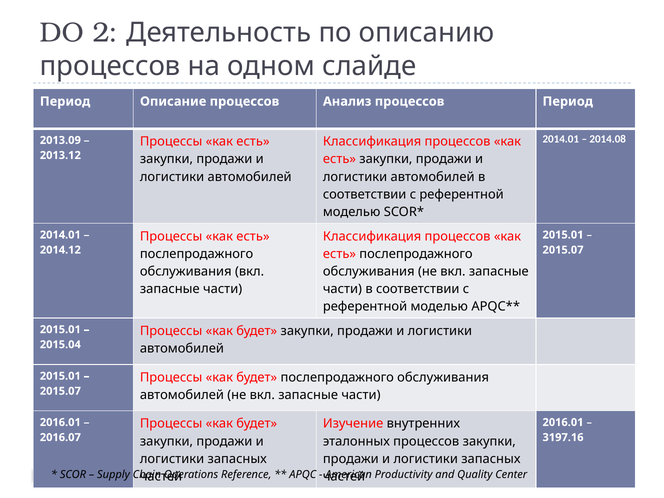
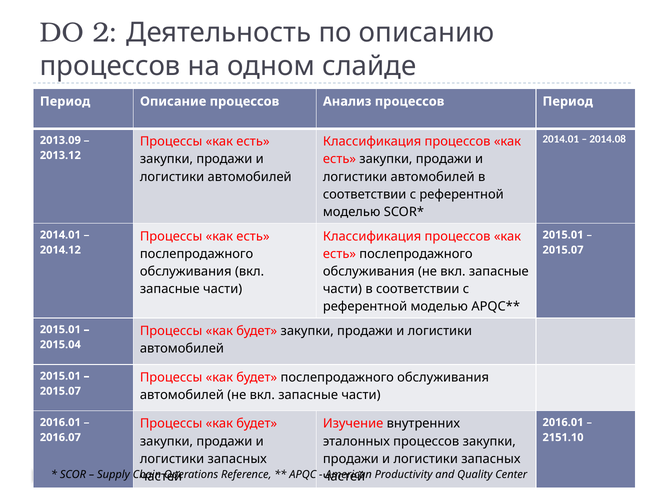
3197.16: 3197.16 -> 2151.10 (563, 437)
